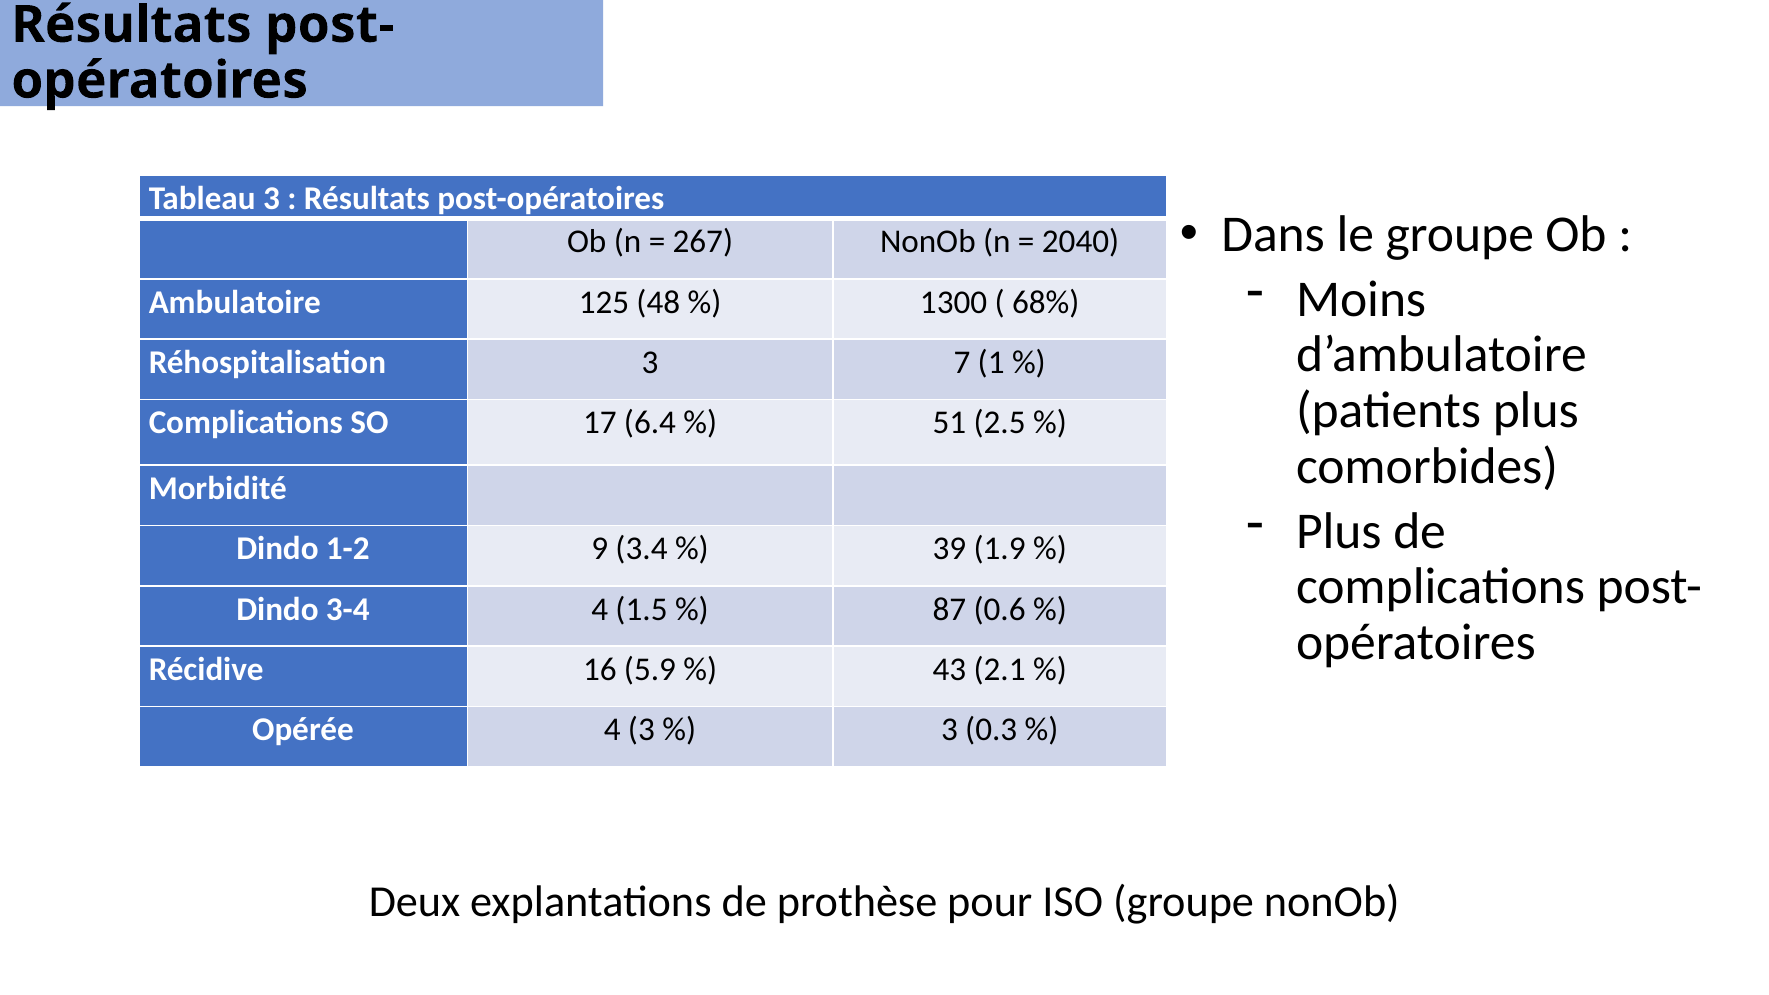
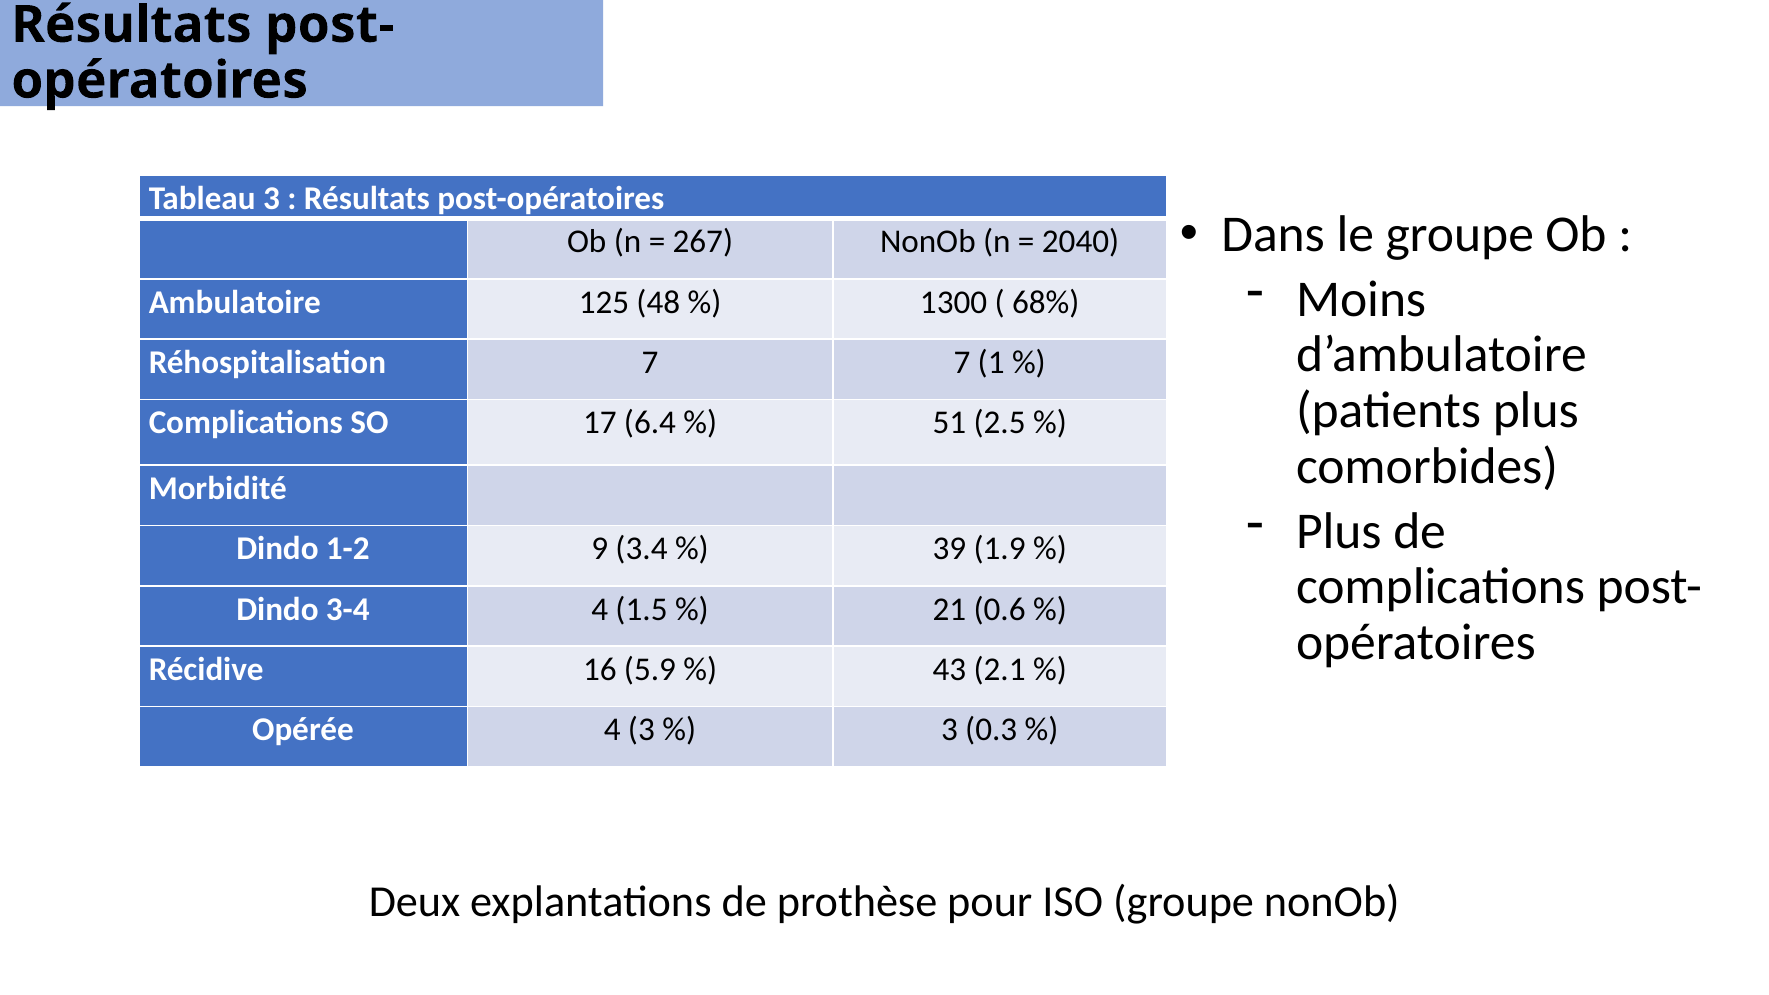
Réhospitalisation 3: 3 -> 7 (650, 363)
87: 87 -> 21 (949, 609)
